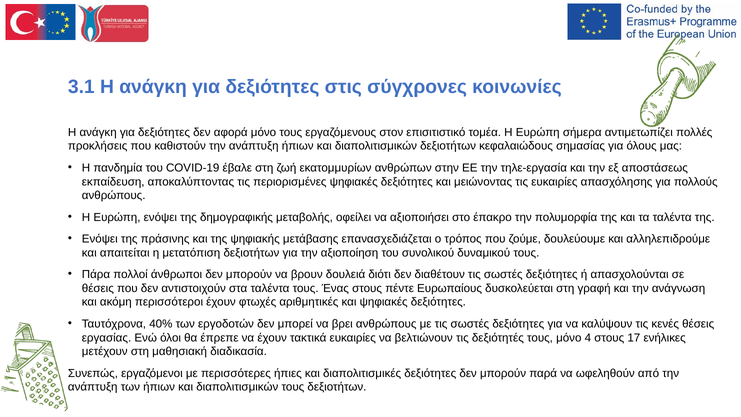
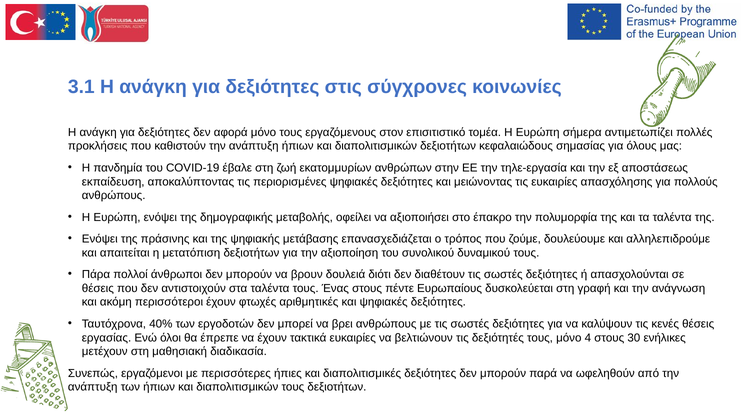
17: 17 -> 30 (634, 338)
